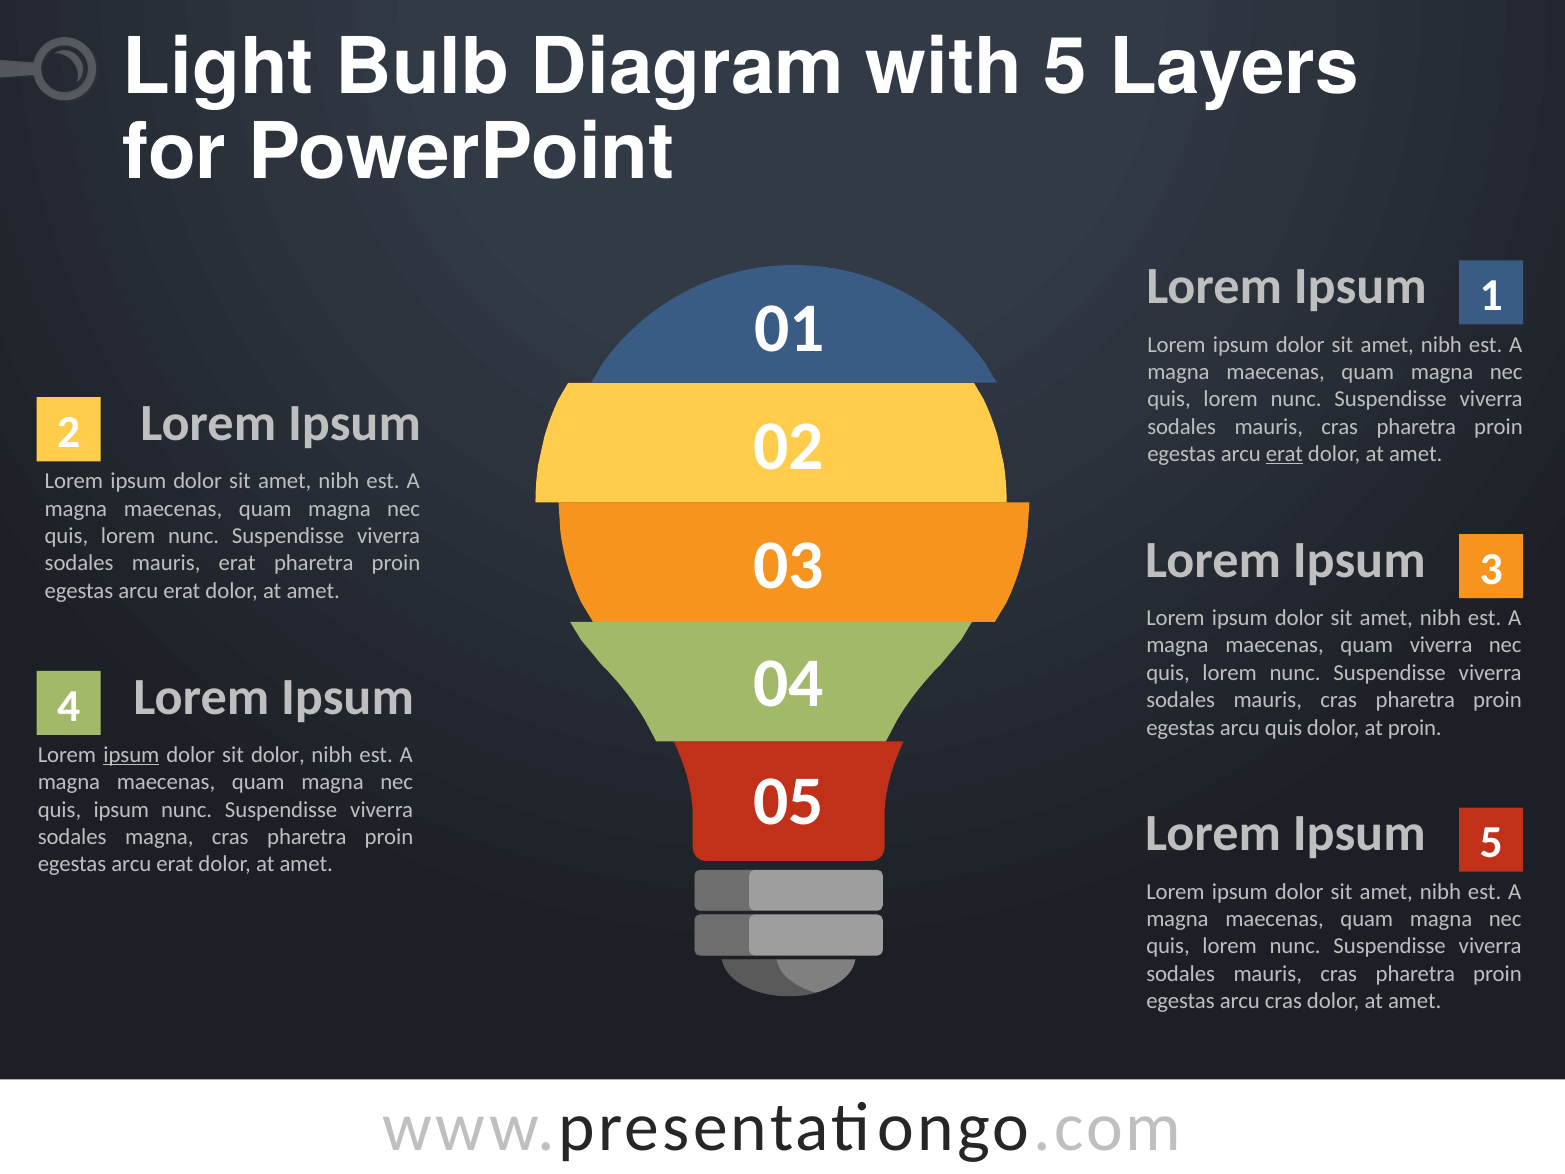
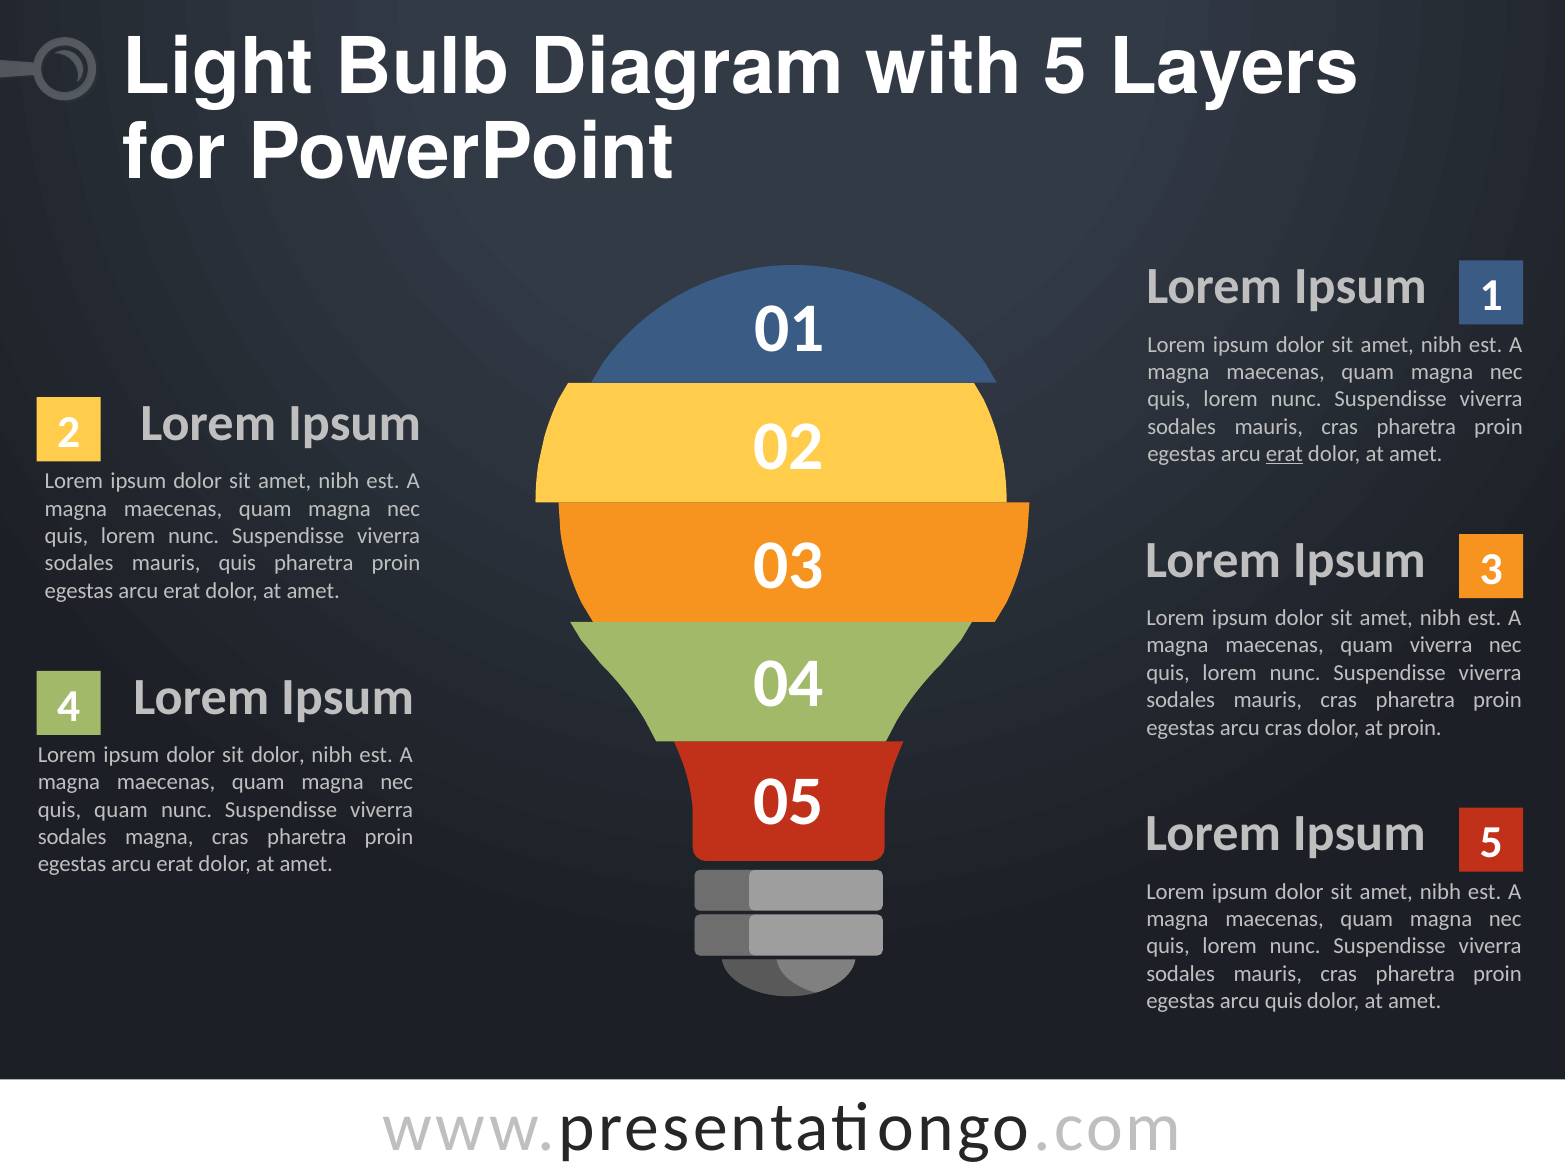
mauris erat: erat -> quis (237, 563)
arcu quis: quis -> cras (1283, 727)
ipsum underline: present -> none (131, 755)
quis ipsum: ipsum -> quam (121, 809)
arcu cras: cras -> quis (1283, 1001)
